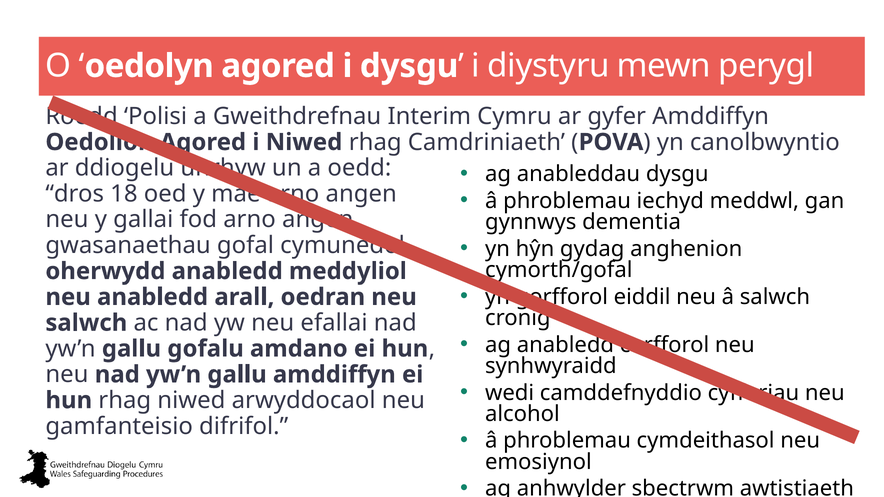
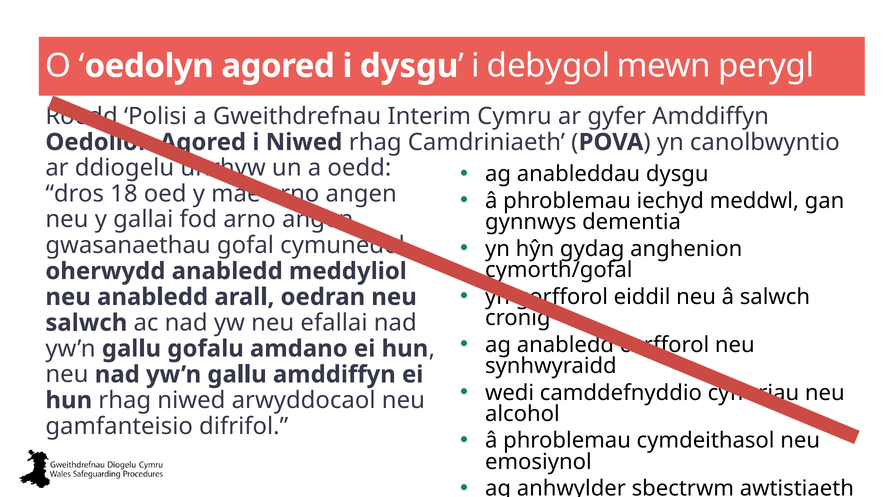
diystyru: diystyru -> debygol (549, 66)
